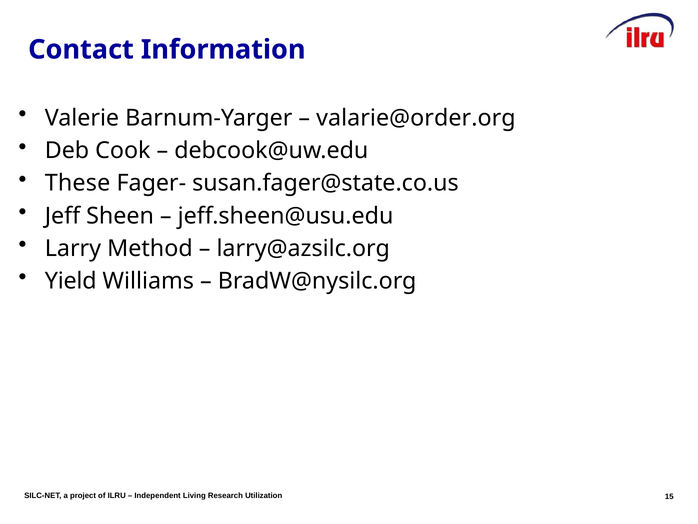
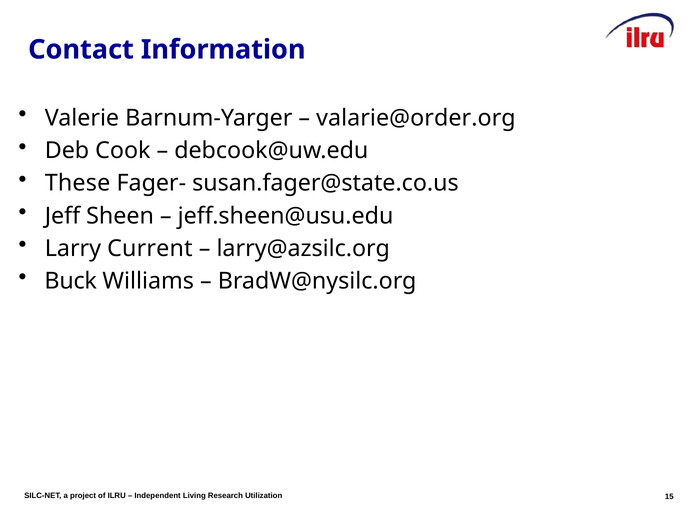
Method: Method -> Current (150, 248)
Yield: Yield -> Buck (71, 281)
